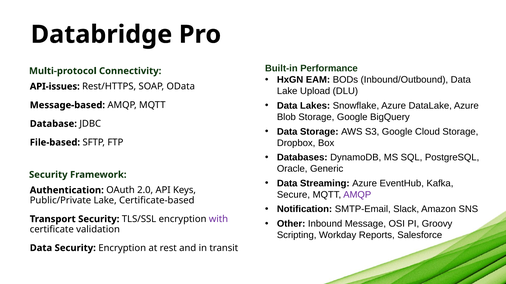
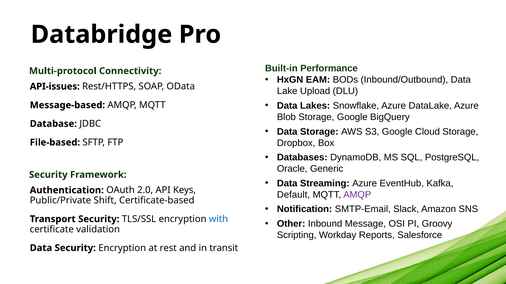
Secure: Secure -> Default (293, 195)
Public/Private Lake: Lake -> Shift (104, 201)
with colour: purple -> blue (219, 220)
